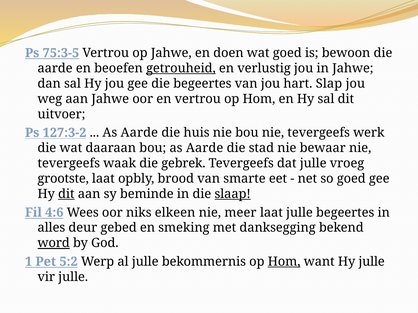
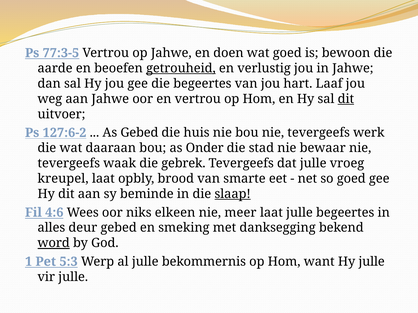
75:3-5: 75:3-5 -> 77:3-5 (61, 53)
Slap: Slap -> Laaf (329, 84)
dit underline: none -> present (346, 99)
127:3-2: 127:3-2 -> 127:6-2 (64, 133)
Aarde: Aarde -> Gebed (139, 133)
bou as Aarde: Aarde -> Onder (205, 148)
grootste: grootste -> kreupel (63, 179)
dit underline: present -> none (66, 194)
5:2: 5:2 -> 5:3 (69, 262)
Hom underline: present -> none (284, 262)
